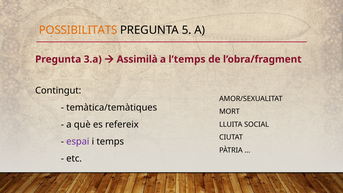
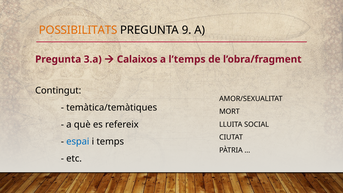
5: 5 -> 9 (187, 30)
Assimilà: Assimilà -> Calaixos (137, 59)
espai colour: purple -> blue (78, 141)
